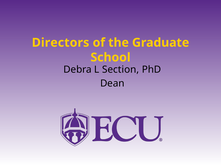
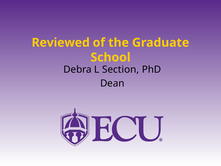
Directors: Directors -> Reviewed (61, 43)
